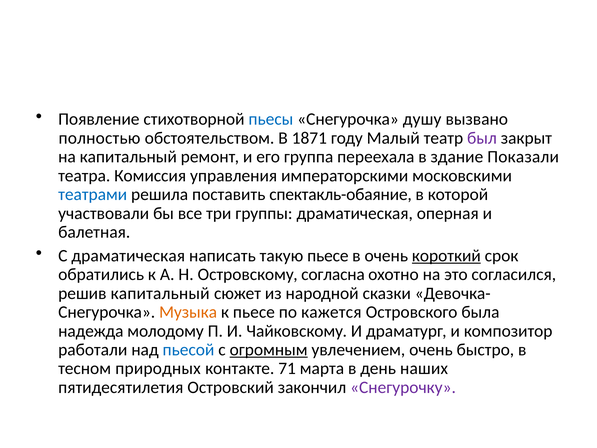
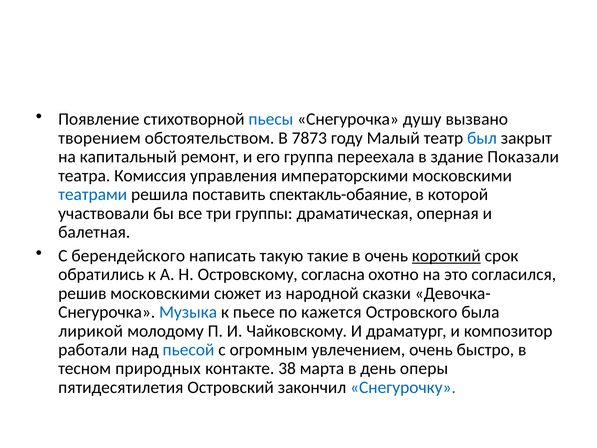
полностью: полностью -> творением (99, 138)
1871: 1871 -> 7873 (309, 138)
был colour: purple -> blue (482, 138)
С драматическая: драматическая -> берендейского (128, 256)
такую пьесе: пьесе -> такие (328, 256)
решив капитальный: капитальный -> московскими (160, 293)
Музыка colour: orange -> blue (188, 312)
надежда: надежда -> лирикой (91, 331)
огромным underline: present -> none (269, 350)
71: 71 -> 38 (287, 368)
наших: наших -> оперы (424, 368)
Снегурочку colour: purple -> blue (403, 387)
